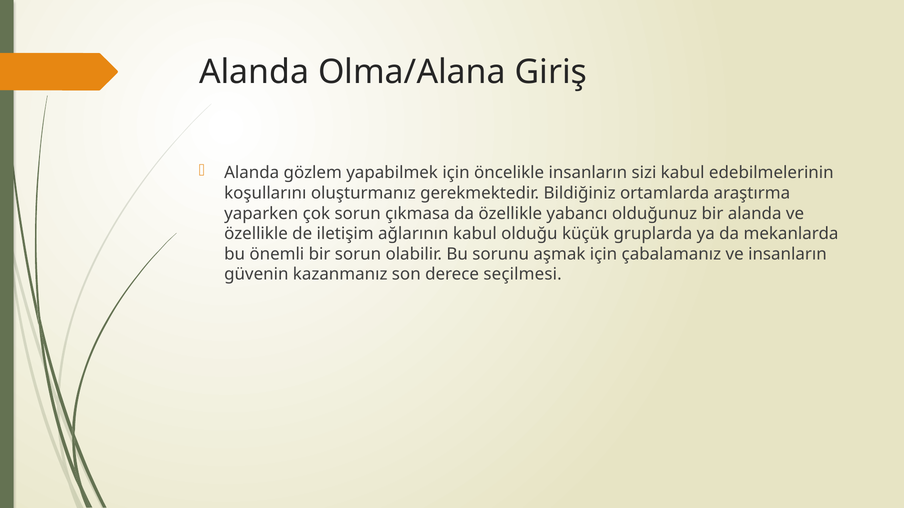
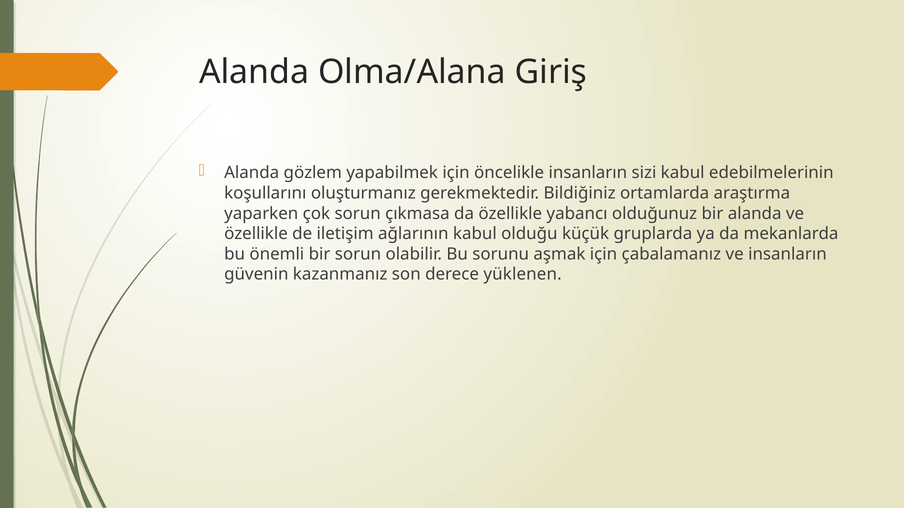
seçilmesi: seçilmesi -> yüklenen (523, 275)
